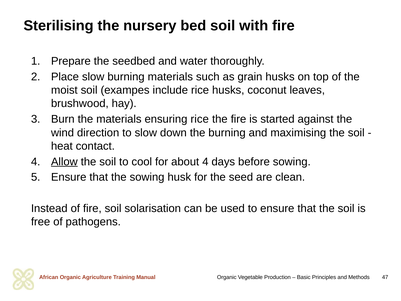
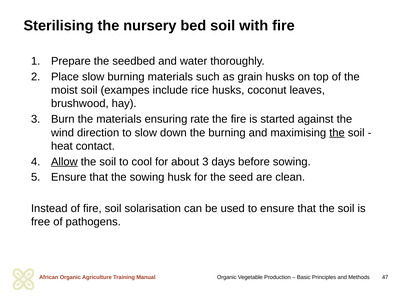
ensuring rice: rice -> rate (200, 119)
the underline: none -> present (337, 133)
about 4: 4 -> 3 (205, 162)
